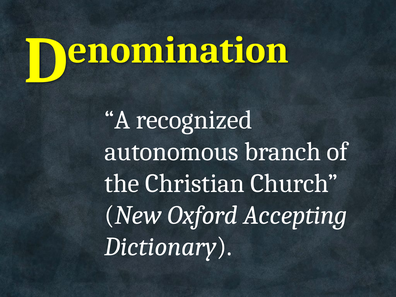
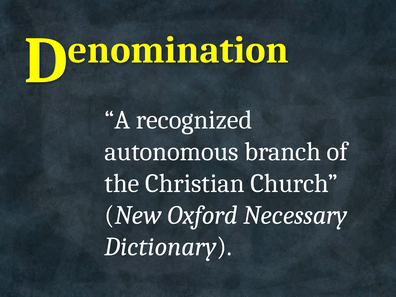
Accepting: Accepting -> Necessary (295, 215)
